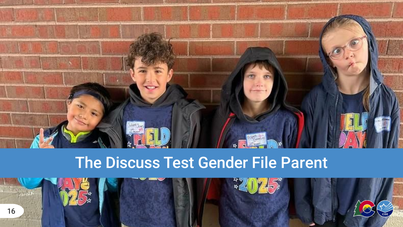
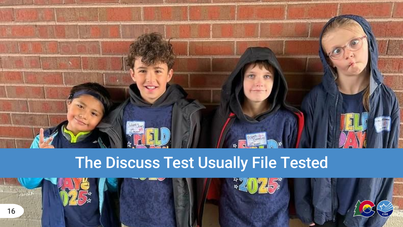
Gender: Gender -> Usually (223, 163)
Parent: Parent -> Tested (304, 163)
